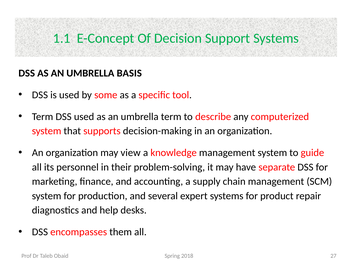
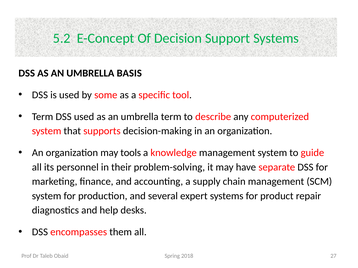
1.1: 1.1 -> 5.2 (62, 38)
view: view -> tools (131, 153)
